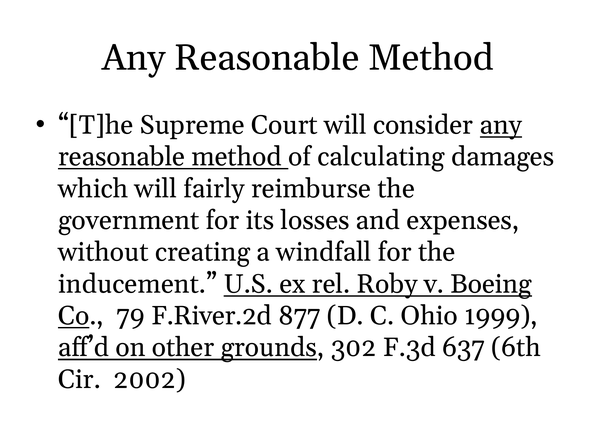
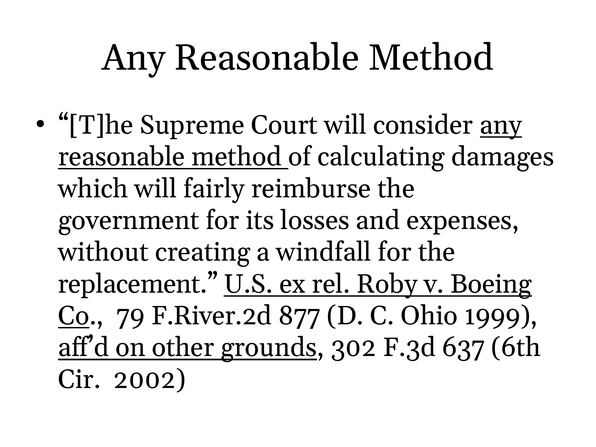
inducement: inducement -> replacement (138, 284)
